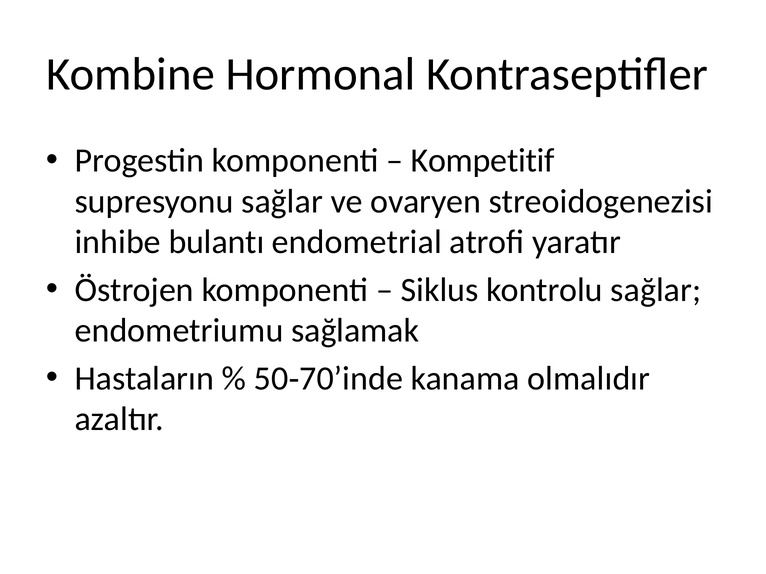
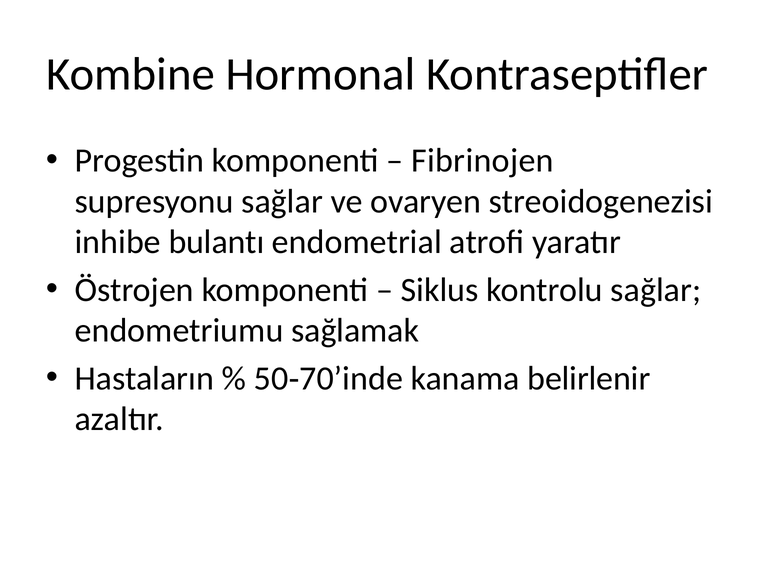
Kompetitif: Kompetitif -> Fibrinojen (482, 161)
olmalıdır: olmalıdır -> belirlenir (589, 379)
